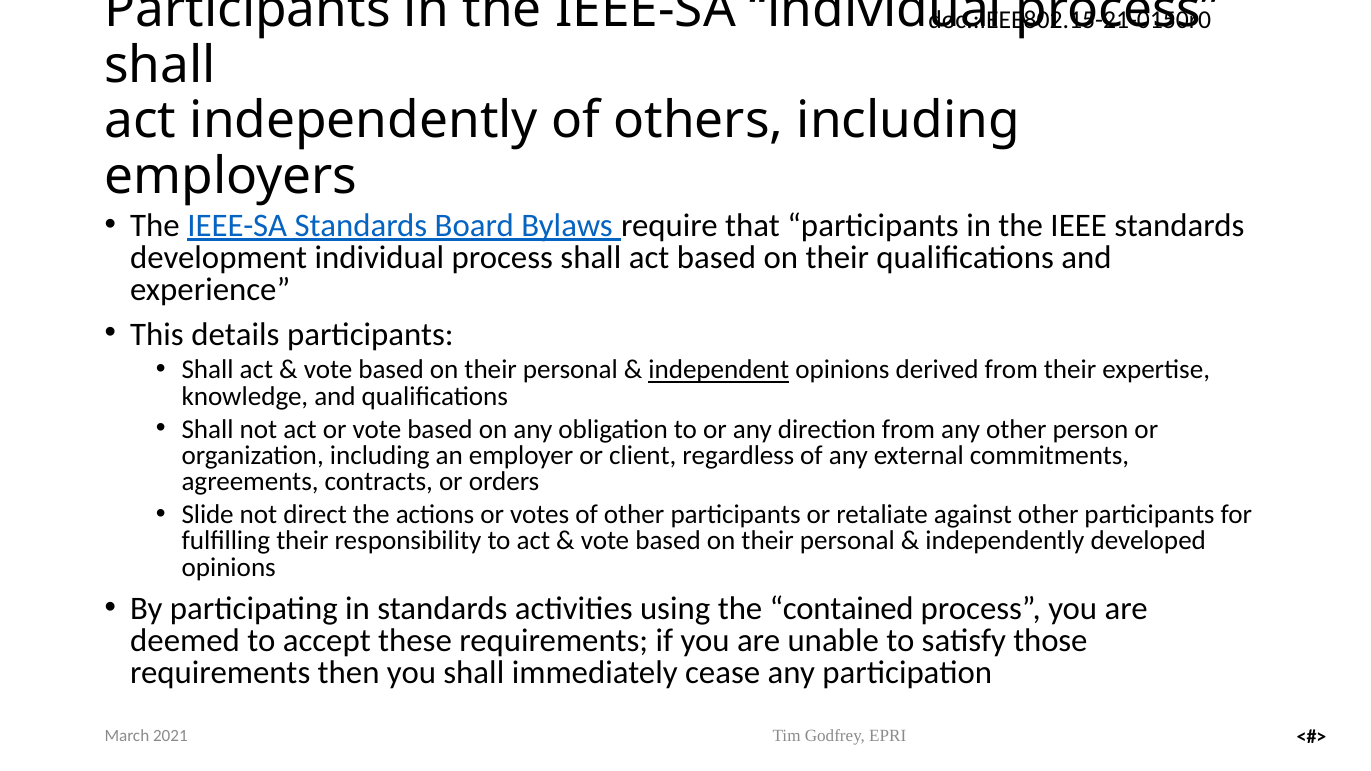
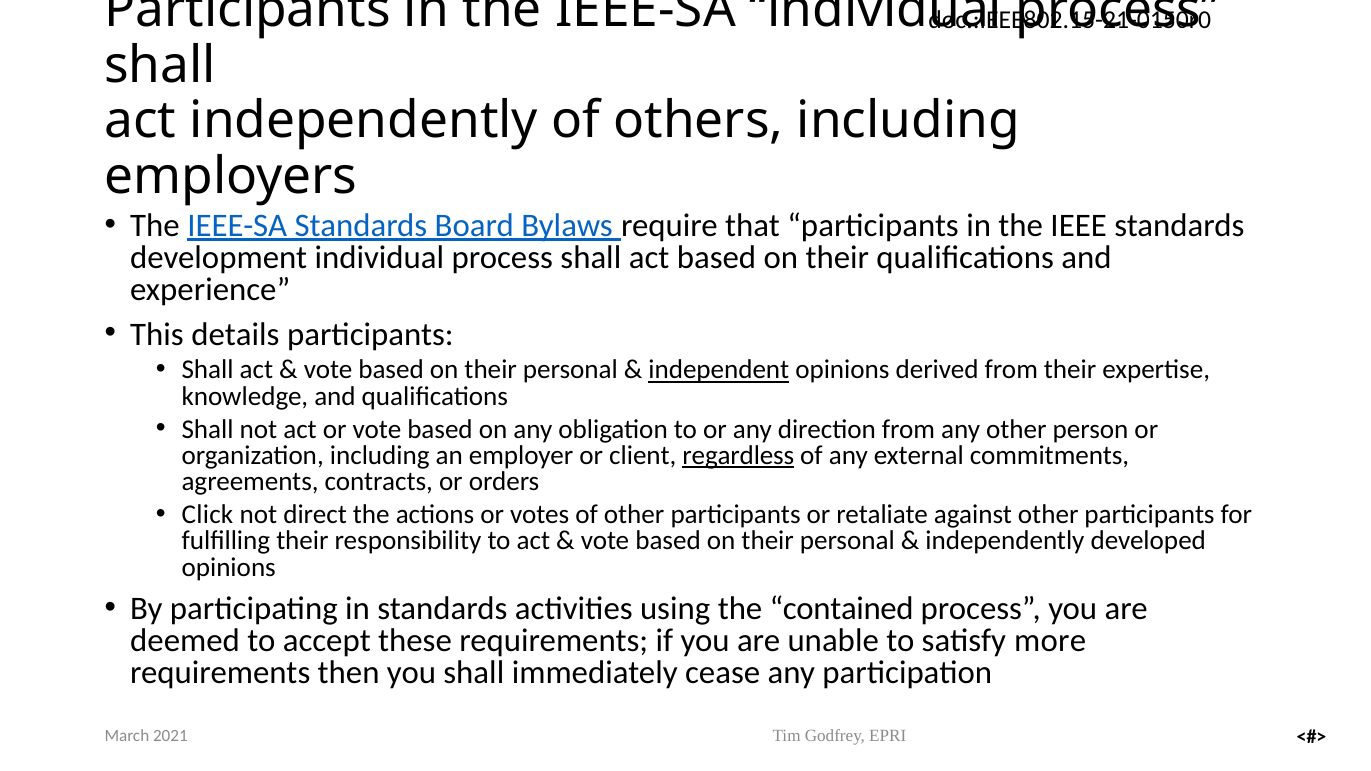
regardless underline: none -> present (738, 456)
Slide: Slide -> Click (207, 515)
those: those -> more (1050, 641)
